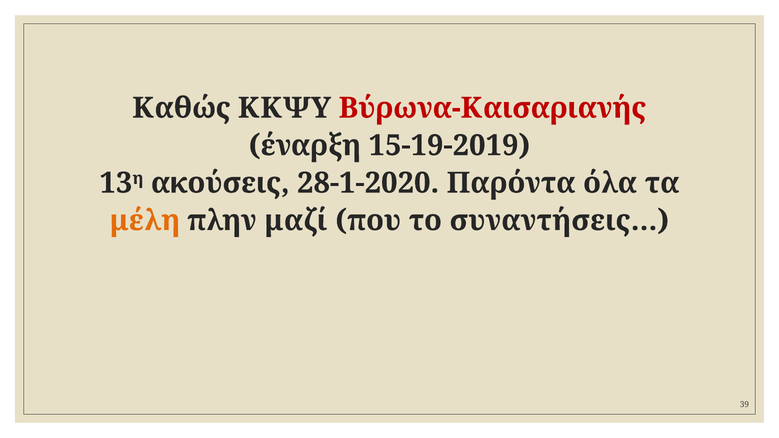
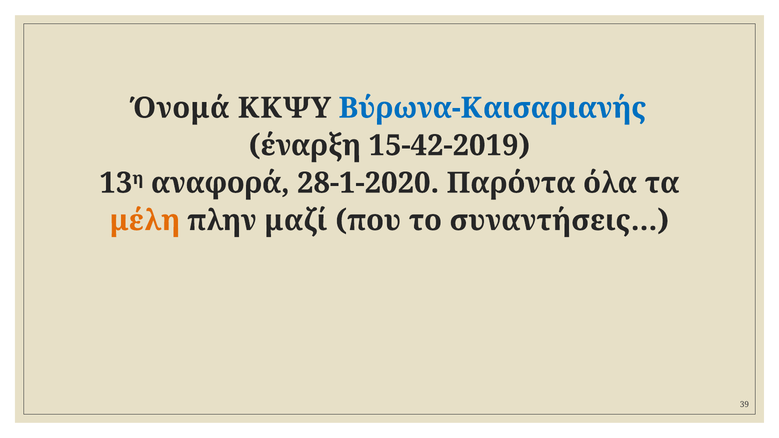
Καθώς: Καθώς -> Όνομά (181, 108)
Βύρωνα-Καισαριανής colour: red -> blue (493, 108)
15-19-2019: 15-19-2019 -> 15-42-2019 (449, 146)
ακούσεις: ακούσεις -> αναφορά (220, 183)
